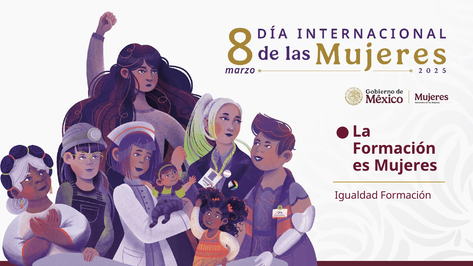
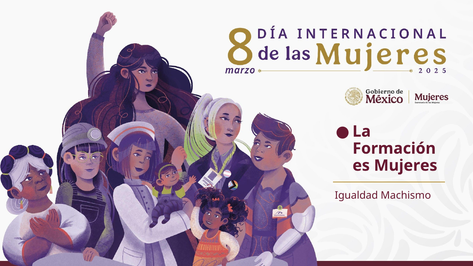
Igualdad Formación: Formación -> Machismo (406, 195)
